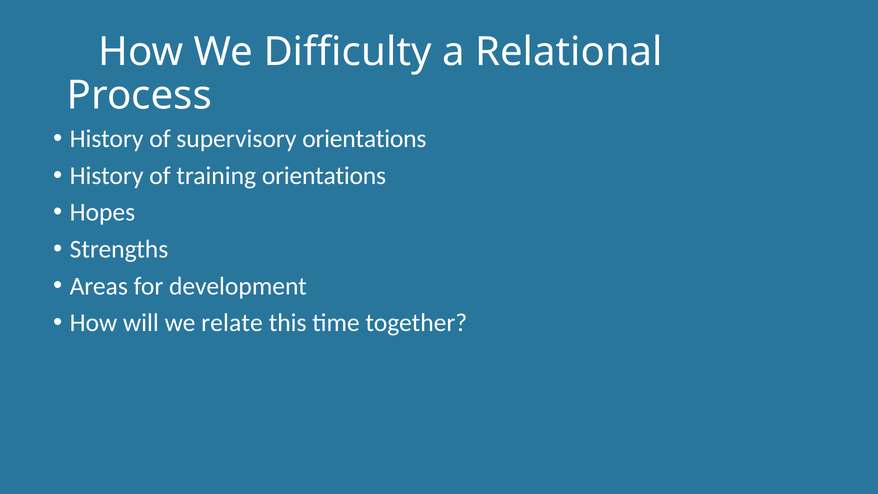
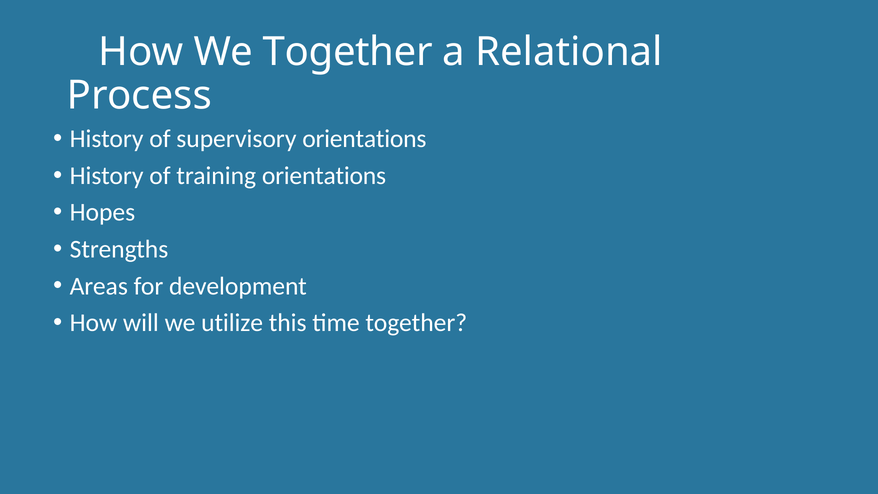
We Difficulty: Difficulty -> Together (348, 52)
relate: relate -> utilize (232, 323)
